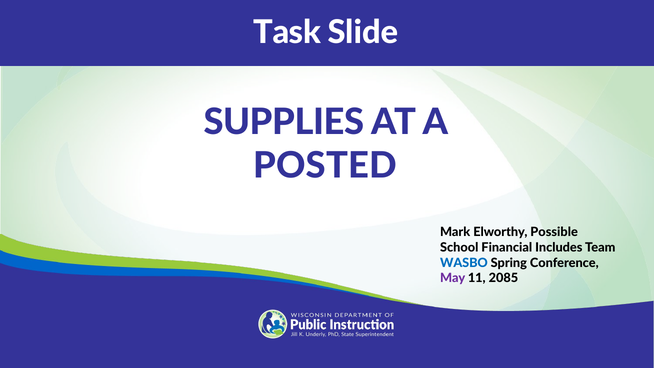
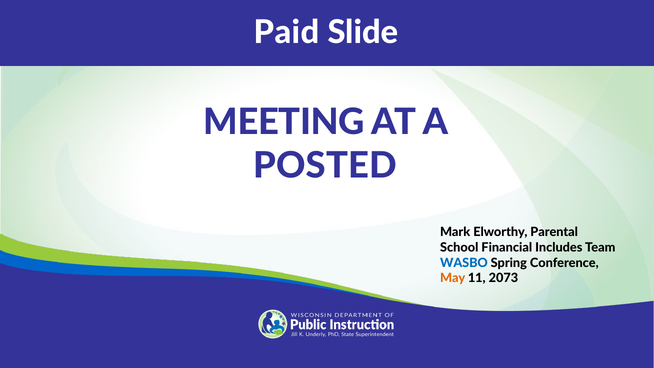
Task: Task -> Paid (287, 32)
SUPPLIES: SUPPLIES -> MEETING (284, 122)
Possible: Possible -> Parental (554, 232)
May colour: purple -> orange (453, 278)
2085: 2085 -> 2073 (503, 278)
